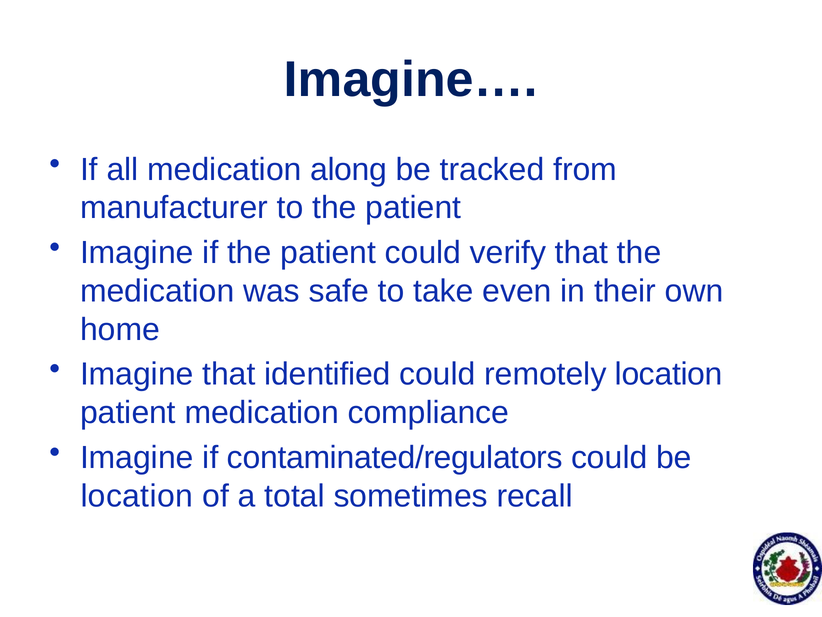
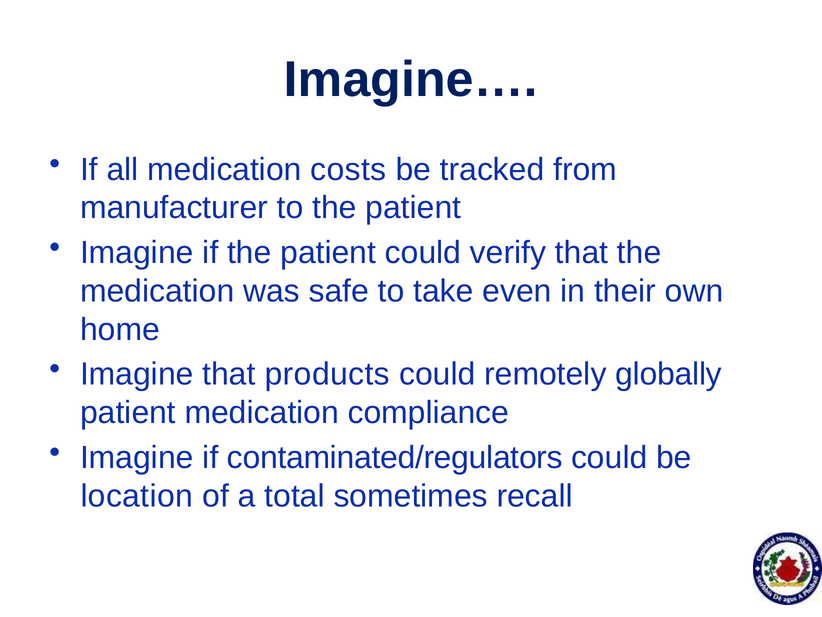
along: along -> costs (348, 169)
identified: identified -> products (327, 374)
remotely location: location -> globally (669, 374)
